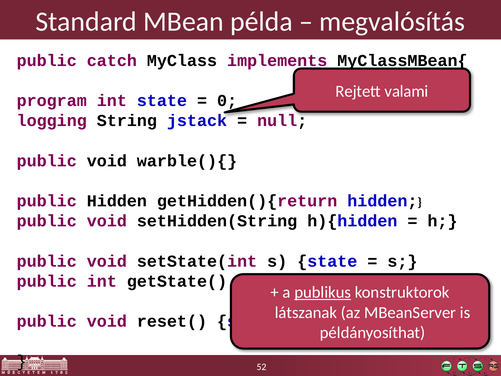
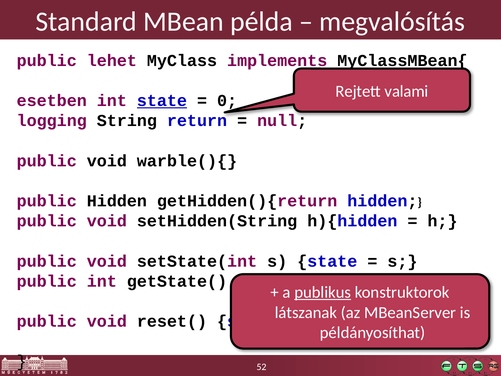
catch: catch -> lehet (112, 61)
program: program -> esetben (52, 101)
state underline: none -> present (162, 101)
String jstack: jstack -> return (197, 121)
